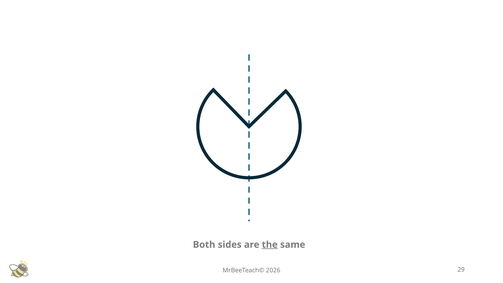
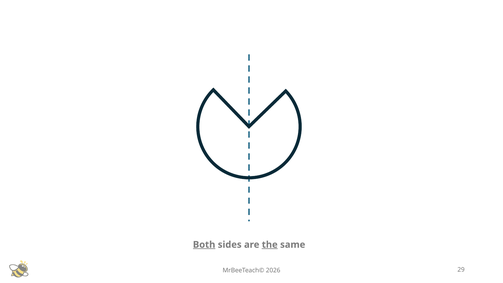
Both underline: none -> present (204, 245)
